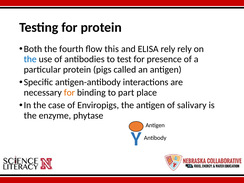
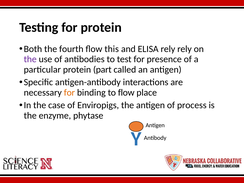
the colour: blue -> purple (30, 59)
pigs: pigs -> part (102, 69)
to part: part -> flow (126, 92)
salivary: salivary -> process (192, 105)
